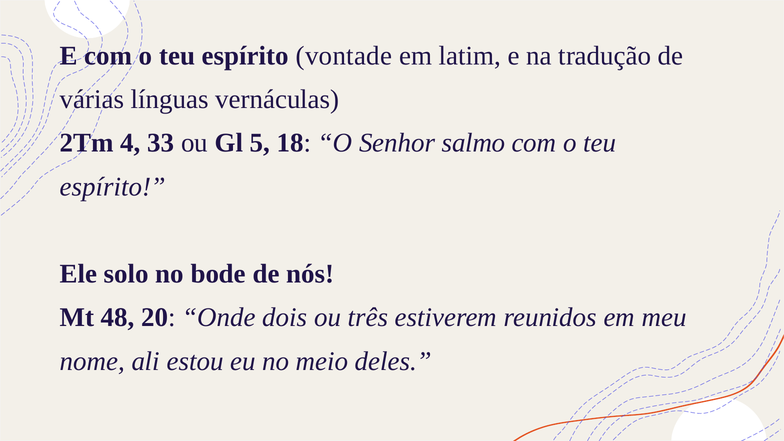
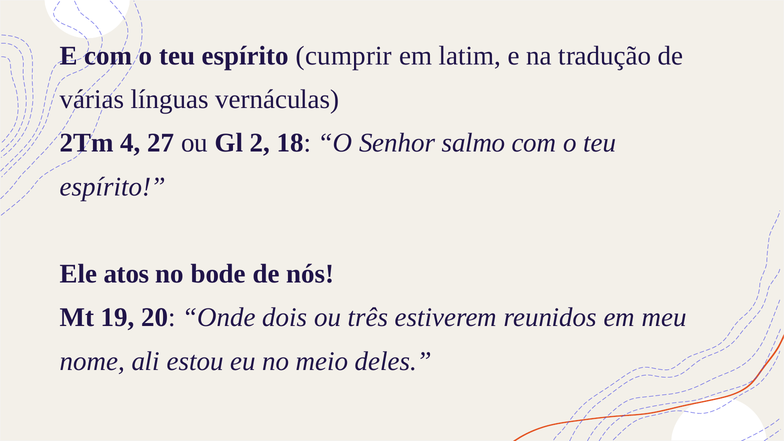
vontade: vontade -> cumprir (344, 56)
33: 33 -> 27 (161, 143)
5: 5 -> 2 (260, 143)
solo: solo -> atos (126, 274)
48: 48 -> 19 (118, 318)
